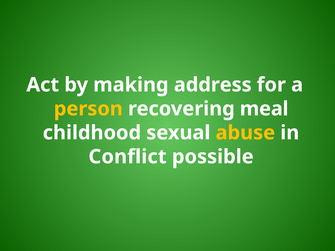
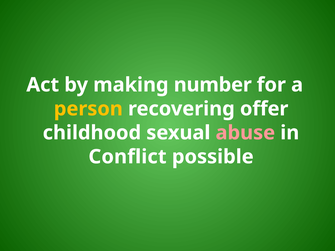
address: address -> number (213, 85)
meal: meal -> offer (264, 109)
abuse colour: yellow -> pink (245, 133)
